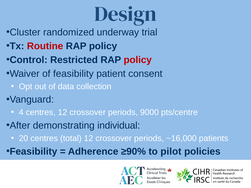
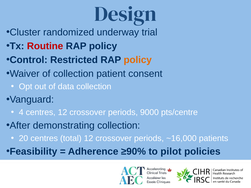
policy colour: red -> orange (138, 60)
of feasibility: feasibility -> collection (73, 74)
demonstrating individual: individual -> collection (119, 126)
